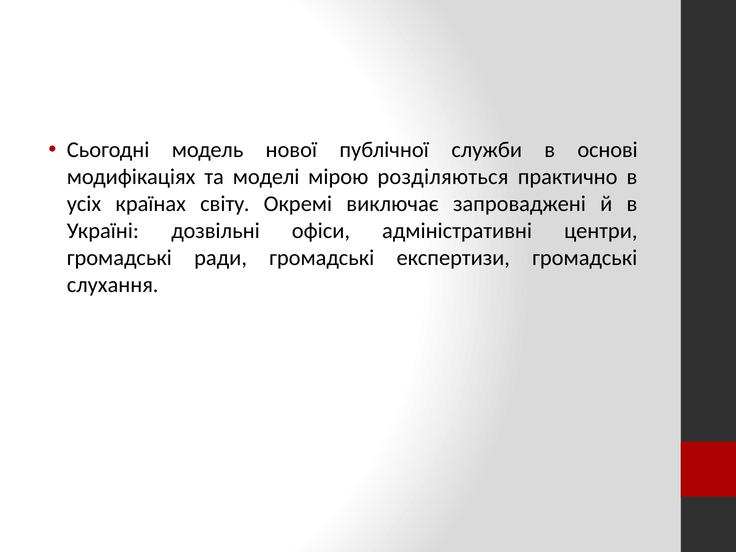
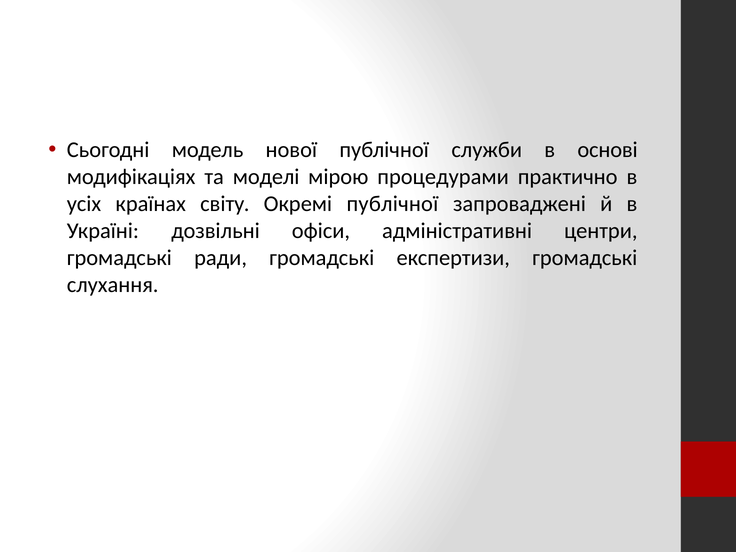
розділяються: розділяються -> процедурами (443, 177)
Окремі виключає: виключає -> публічної (392, 204)
